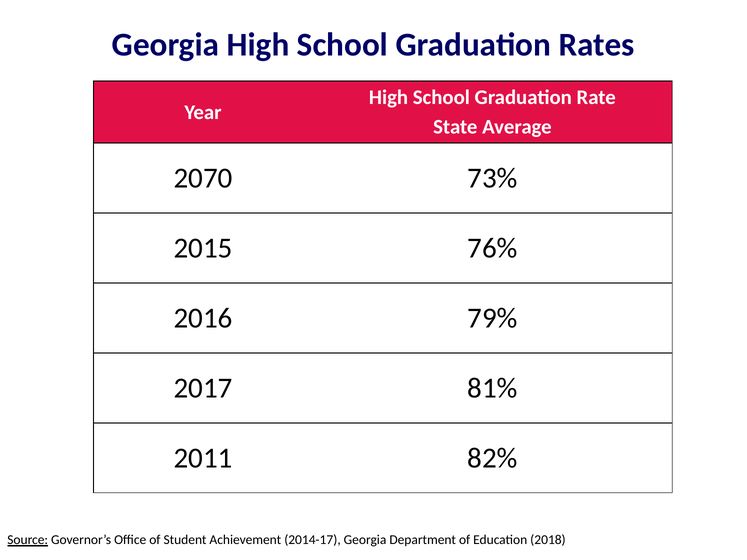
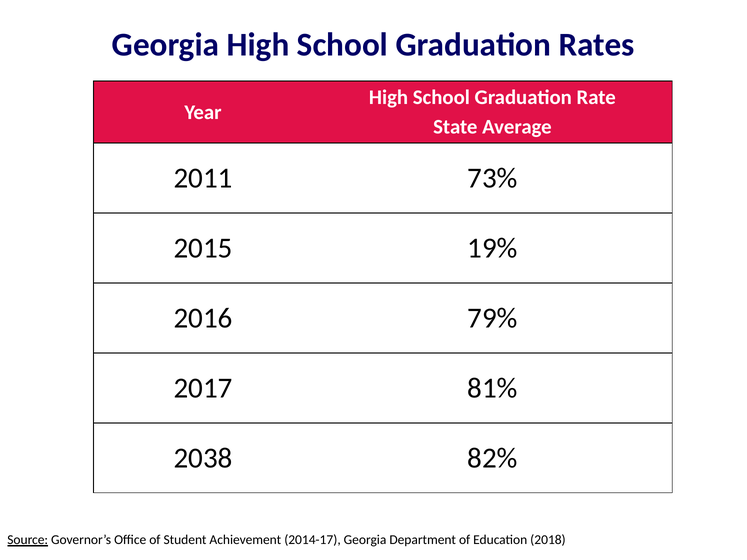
2070: 2070 -> 2011 (203, 178)
76%: 76% -> 19% (493, 248)
2011: 2011 -> 2038 (203, 458)
